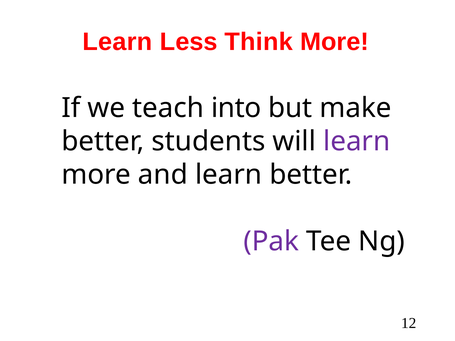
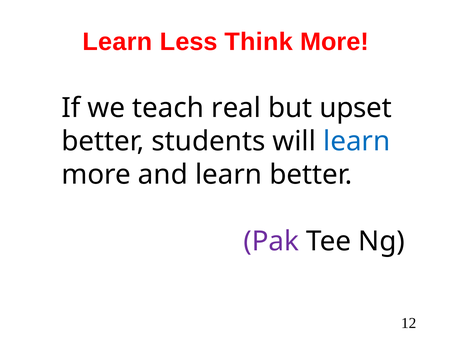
into: into -> real (236, 108)
make: make -> upset (356, 108)
learn colour: purple -> blue (357, 141)
